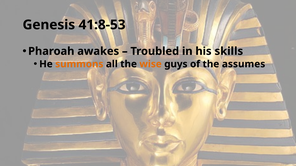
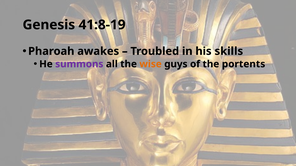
41:8-53: 41:8-53 -> 41:8-19 (102, 25)
summons colour: orange -> purple (79, 64)
assumes: assumes -> portents (244, 64)
